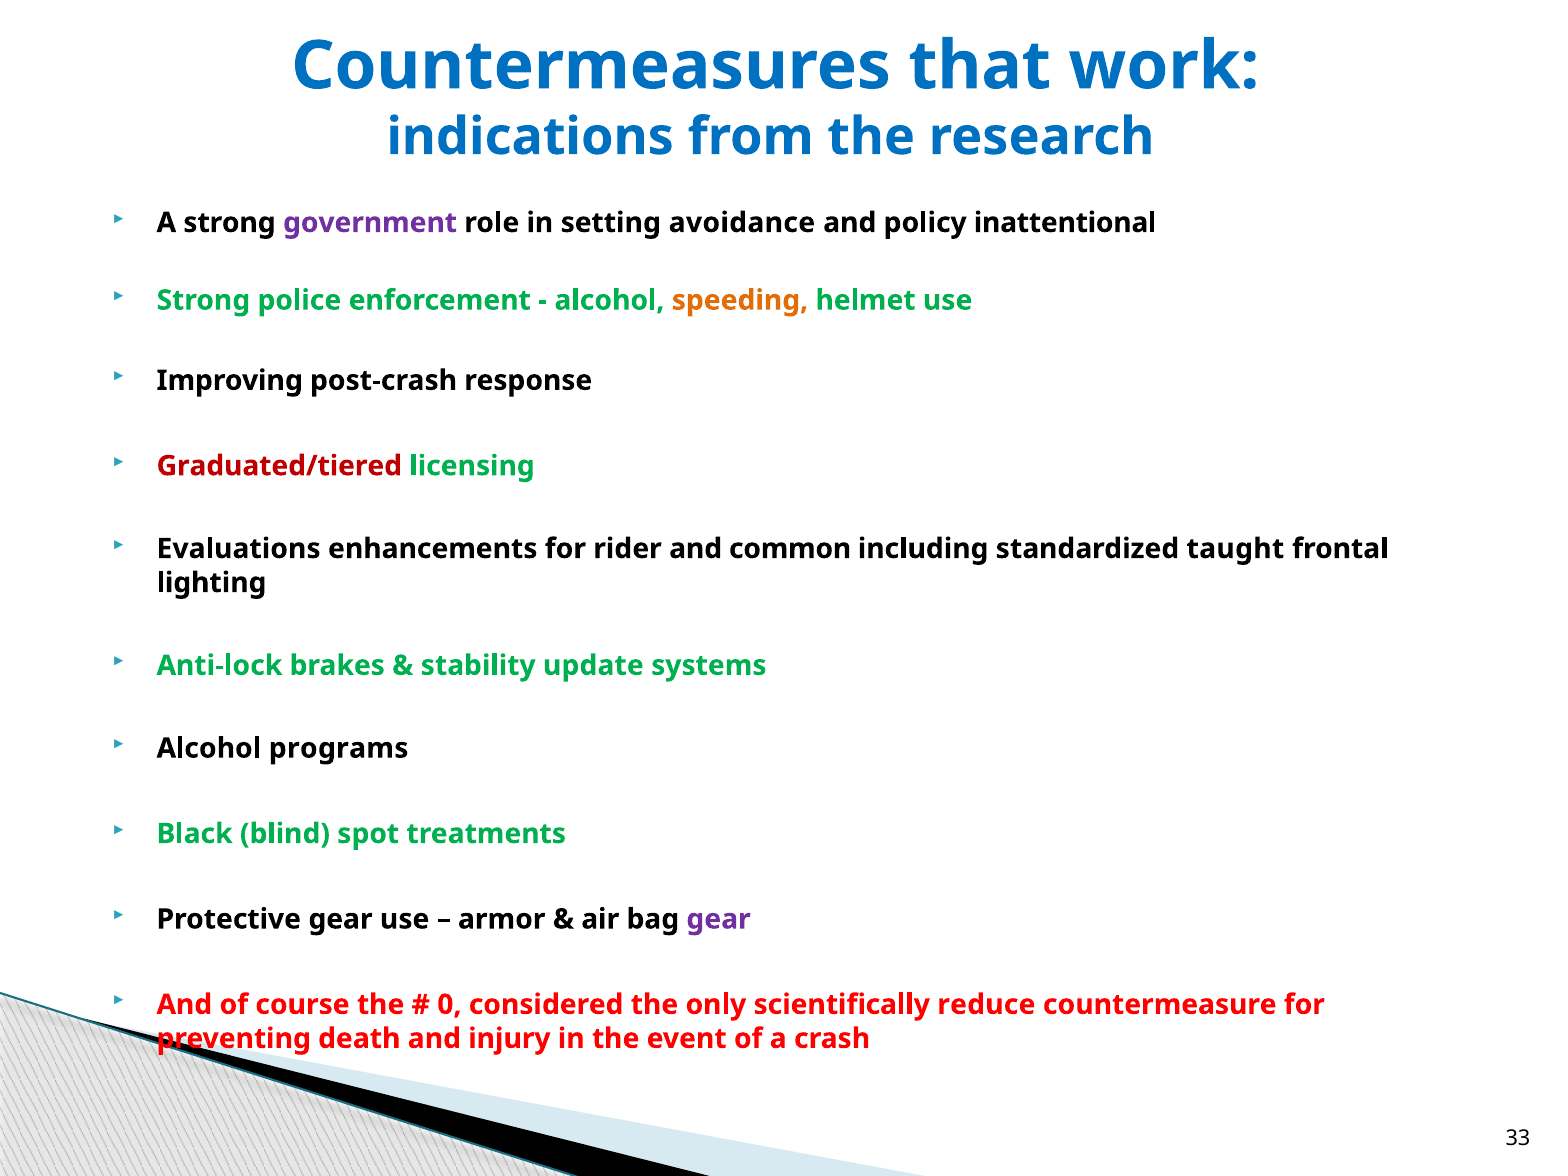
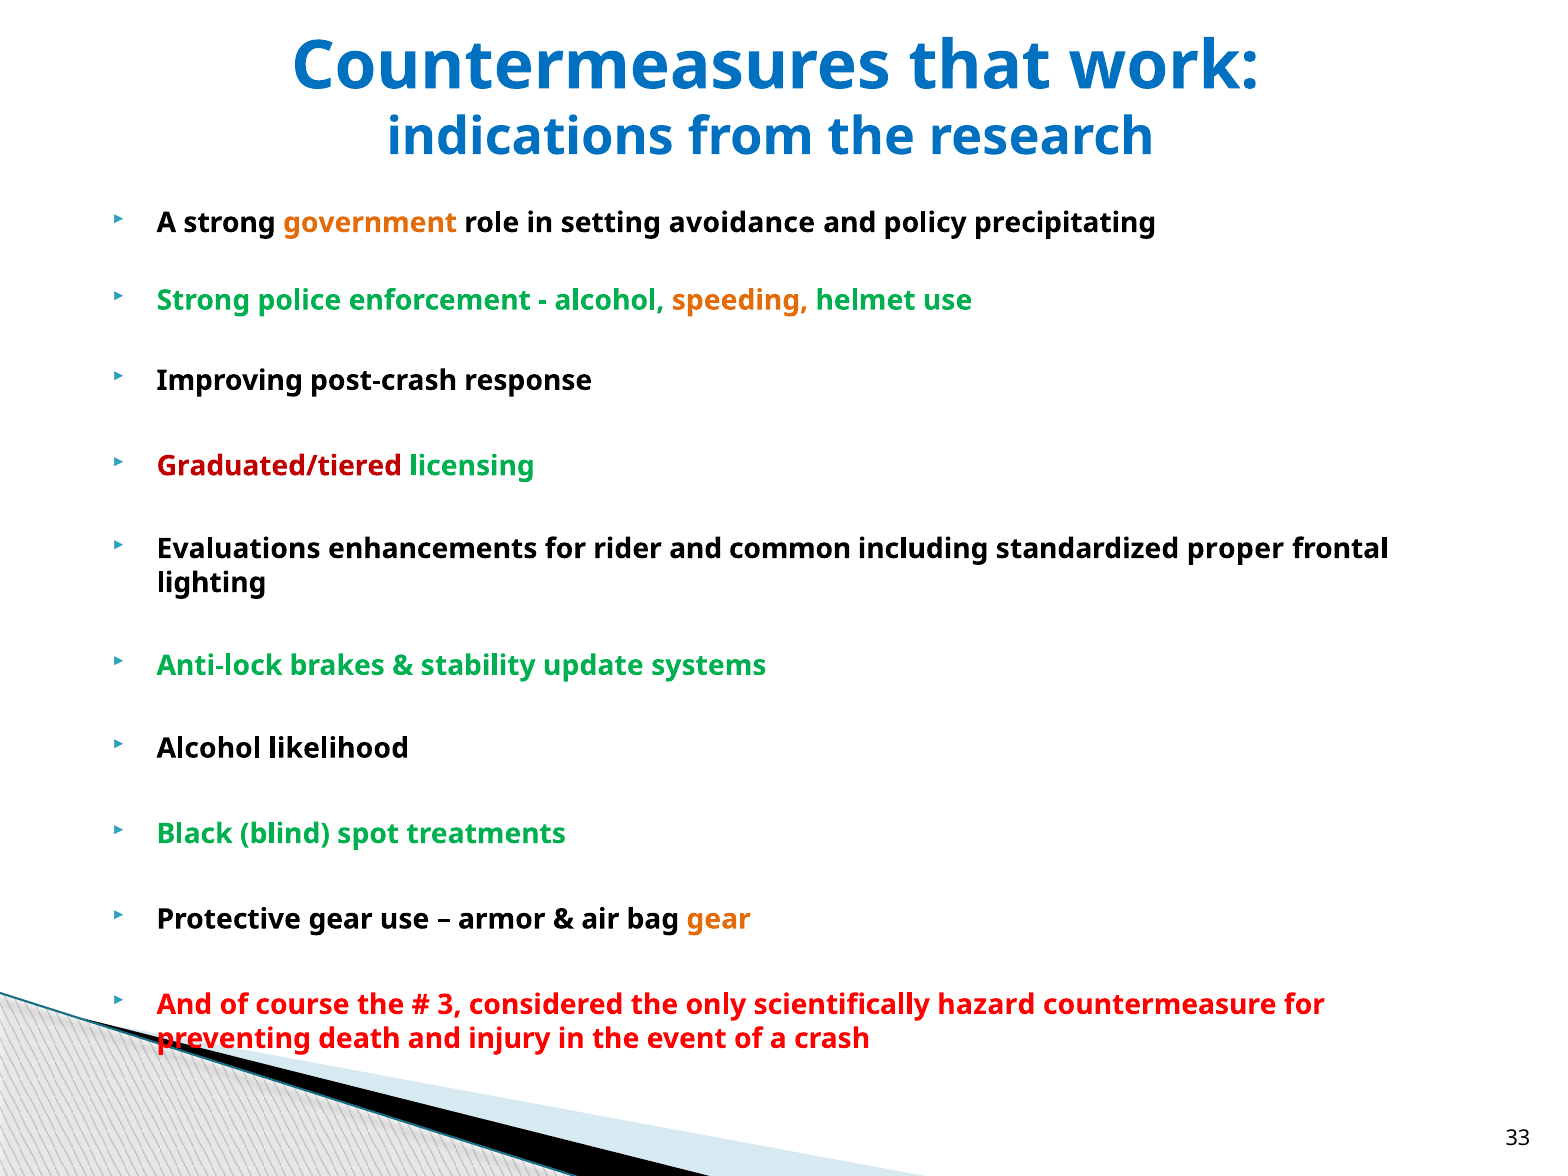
government colour: purple -> orange (370, 223)
inattentional: inattentional -> precipitating (1065, 223)
taught: taught -> proper (1235, 549)
programs: programs -> likelihood (339, 748)
gear colour: purple -> orange (719, 919)
0: 0 -> 3 (449, 1005)
reduce: reduce -> hazard (986, 1005)
